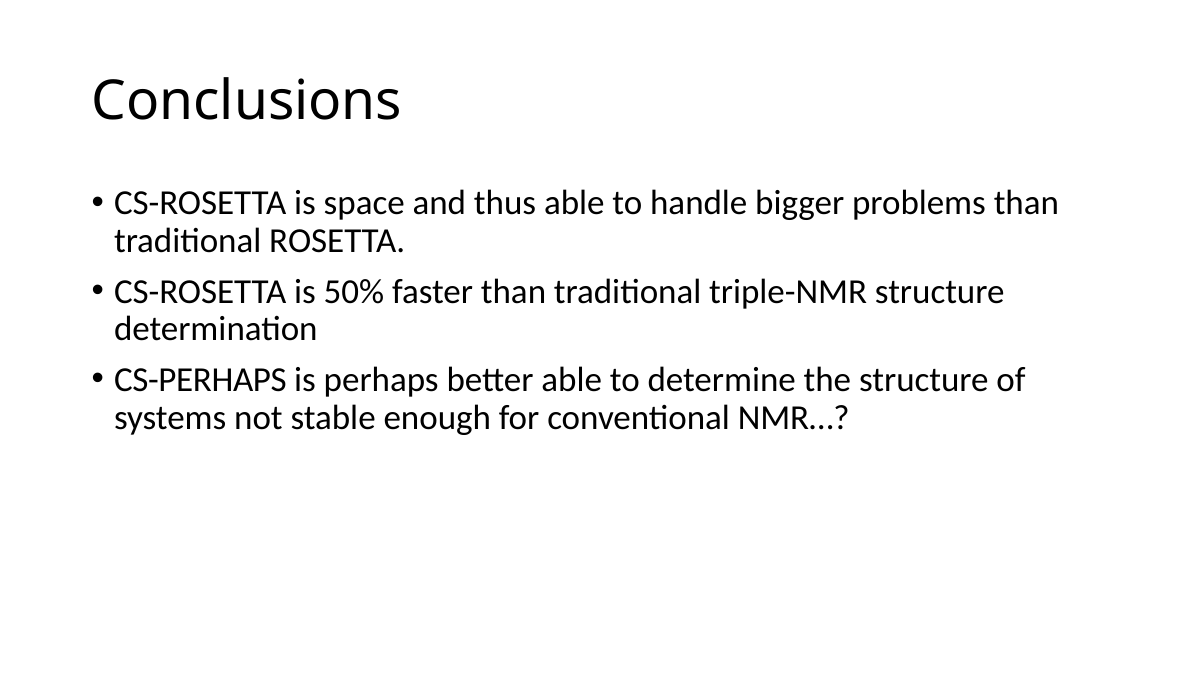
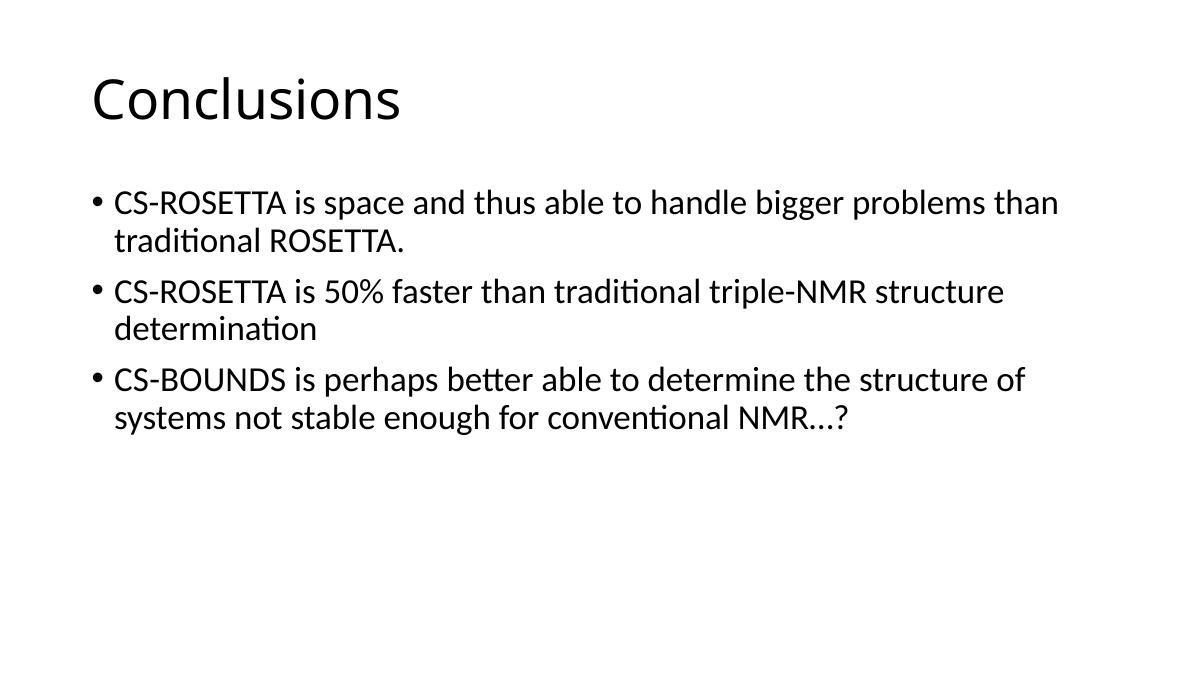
CS-PERHAPS: CS-PERHAPS -> CS-BOUNDS (200, 379)
